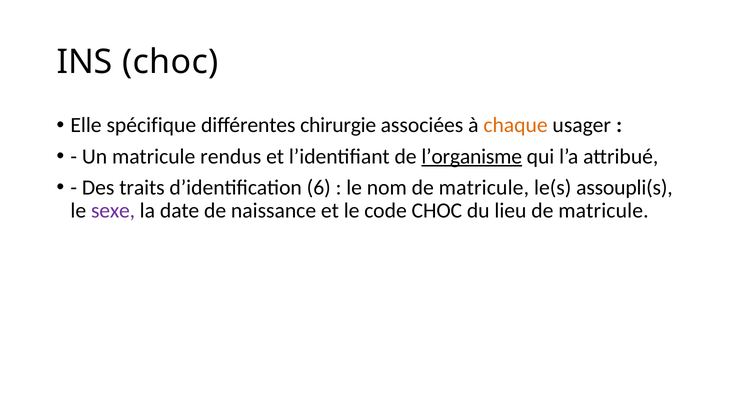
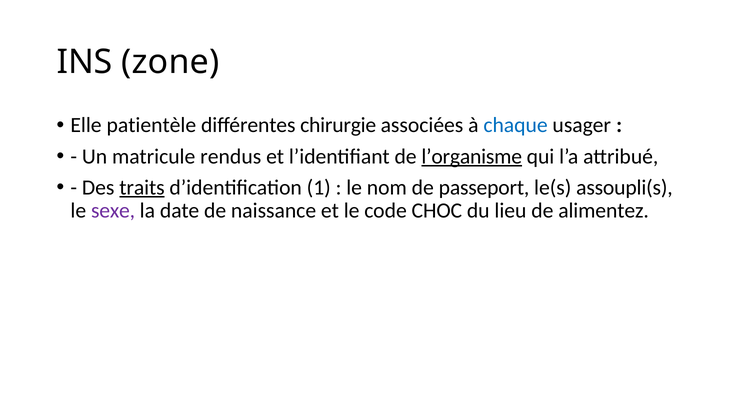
INS choc: choc -> zone (170, 62)
spécifique: spécifique -> patientèle (151, 125)
chaque colour: orange -> blue (516, 125)
traits underline: none -> present (142, 188)
6: 6 -> 1 (319, 188)
nom de matricule: matricule -> passeport (484, 188)
lieu de matricule: matricule -> alimentez (604, 211)
